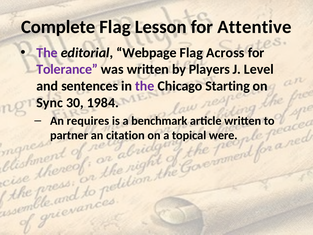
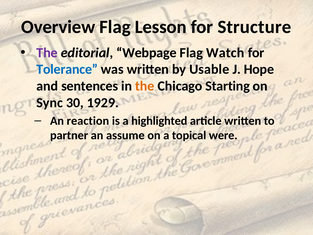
Complete: Complete -> Overview (58, 27)
Attentive: Attentive -> Structure (254, 27)
Across: Across -> Watch (225, 53)
Tolerance colour: purple -> blue (67, 69)
Players: Players -> Usable (209, 69)
Level: Level -> Hope (259, 69)
the colour: purple -> orange (145, 86)
1984: 1984 -> 1929 (103, 103)
requires: requires -> reaction (88, 121)
benchmark: benchmark -> highlighted (159, 121)
citation: citation -> assume (125, 135)
